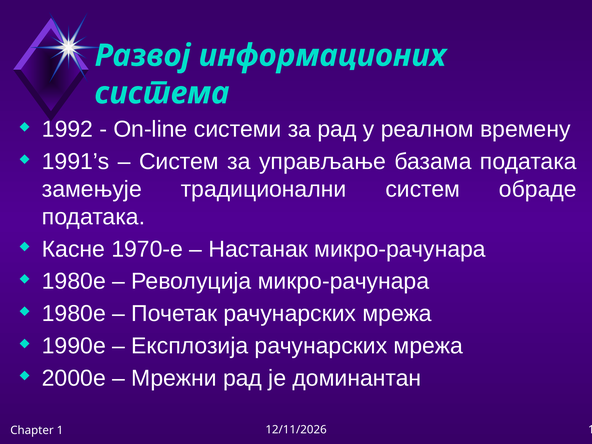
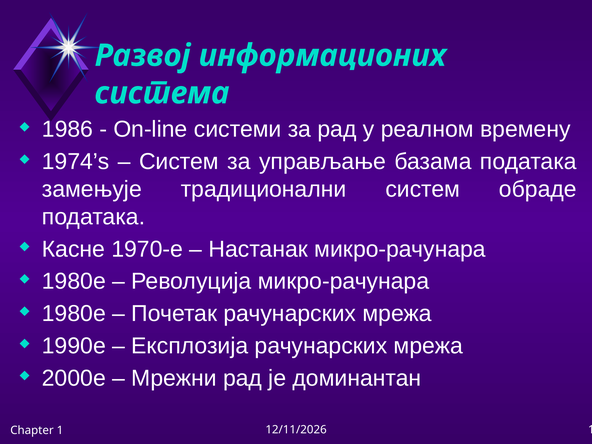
1992: 1992 -> 1986 (67, 129)
1991’s: 1991’s -> 1974’s (76, 162)
